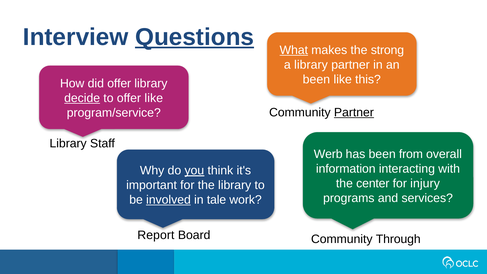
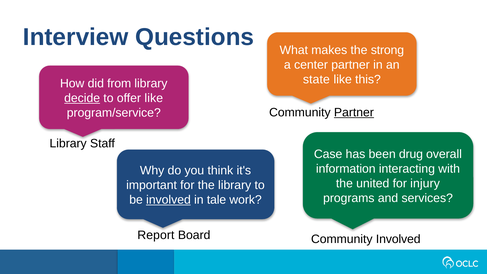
Questions underline: present -> none (195, 37)
What underline: present -> none (294, 50)
a library: library -> center (311, 65)
been: been -> state (316, 79)
did offer: offer -> from (119, 83)
Werb: Werb -> Case (328, 154)
from: from -> drug (411, 154)
you underline: present -> none (194, 171)
center: center -> united (373, 183)
Community Through: Through -> Involved (398, 239)
